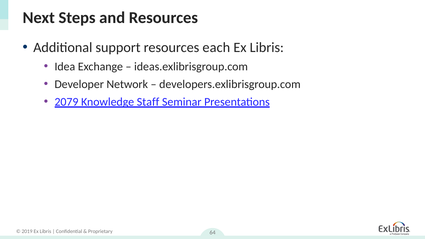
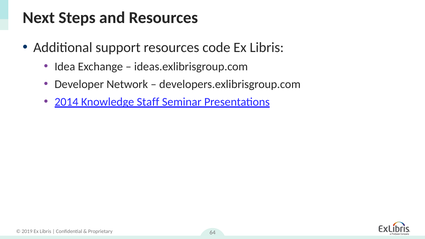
each: each -> code (216, 47)
2079: 2079 -> 2014 (66, 102)
